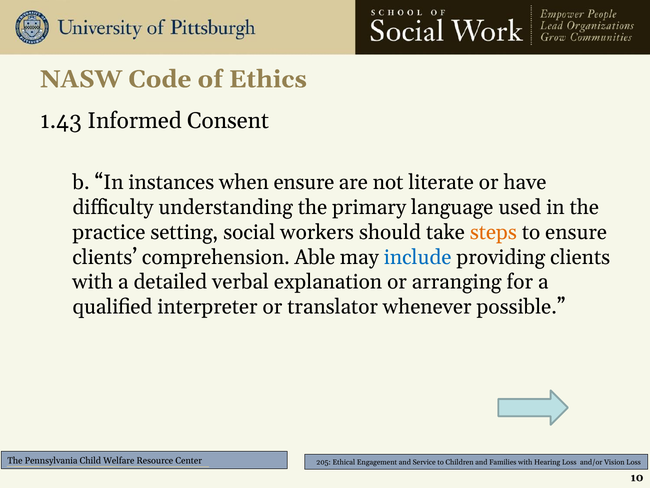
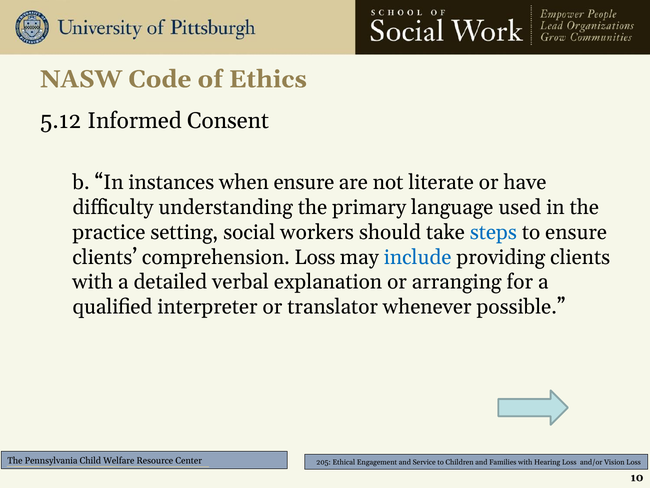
1.43: 1.43 -> 5.12 (61, 121)
steps colour: orange -> blue (493, 232)
comprehension Able: Able -> Loss (315, 257)
